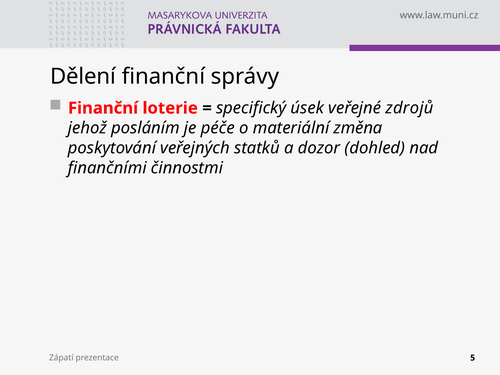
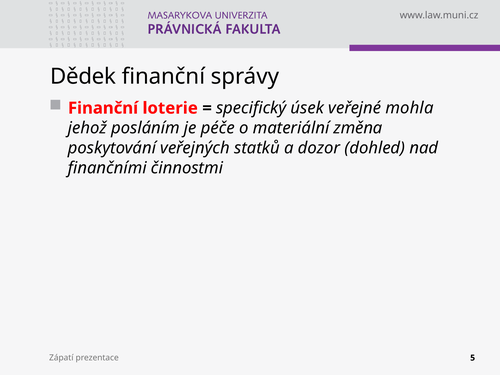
Dělení: Dělení -> Dědek (83, 76)
zdrojů: zdrojů -> mohla (410, 108)
